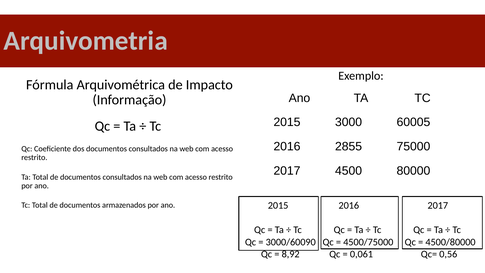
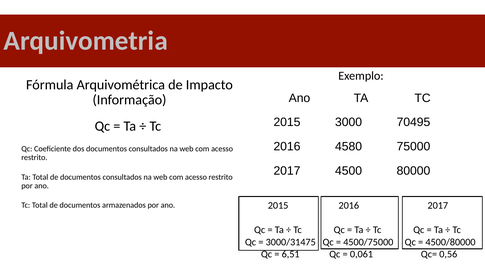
60005: 60005 -> 70495 (413, 122)
2855: 2855 -> 4580 (349, 146)
3000/60090: 3000/60090 -> 3000/31475 (291, 242)
8,92: 8,92 -> 6,51 (291, 254)
